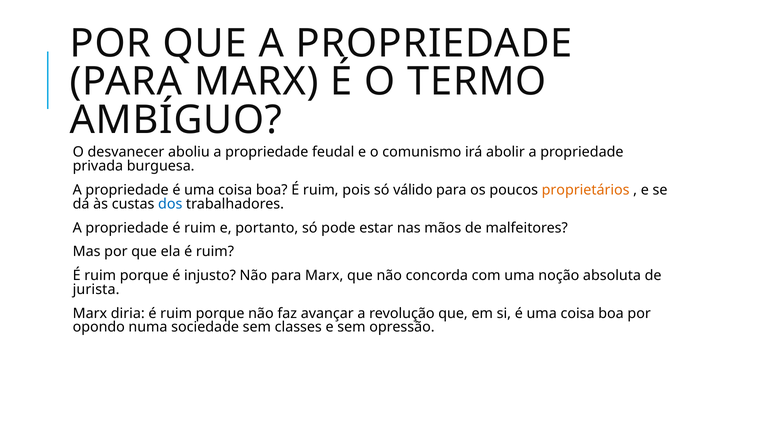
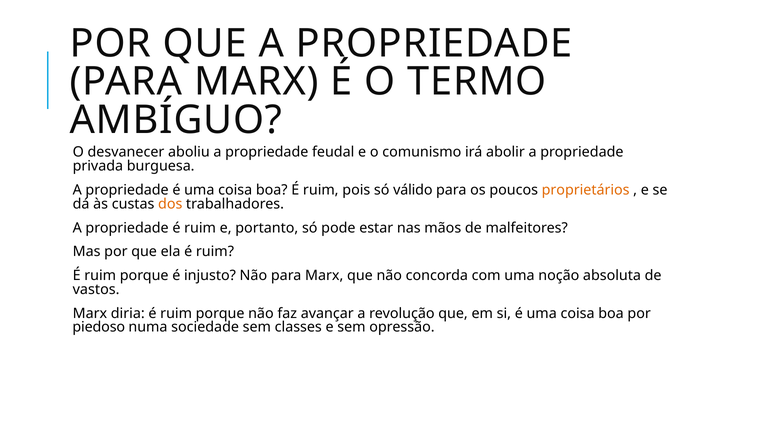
dos colour: blue -> orange (170, 204)
jurista: jurista -> vastos (96, 290)
opondo: opondo -> piedoso (99, 327)
